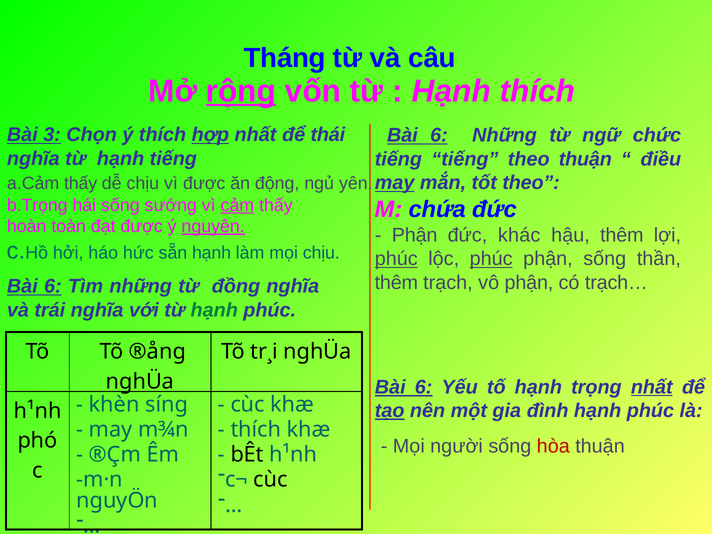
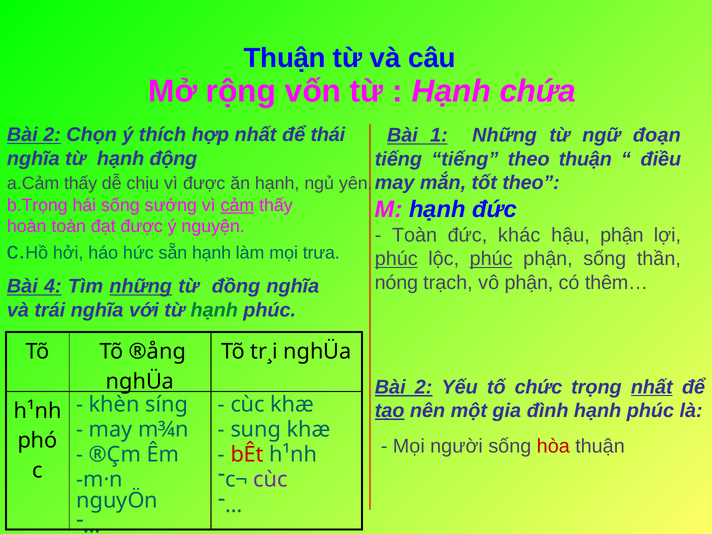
Tháng: Tháng -> Thuận (285, 58)
rộng underline: present -> none (241, 91)
Hạnh thích: thích -> chứa (538, 91)
3: 3 -> 2 (52, 135)
hợp underline: present -> none (210, 135)
6: 6 -> 1 (439, 135)
chức: chức -> đoạn (657, 135)
hạnh tiếng: tiếng -> động (173, 159)
may underline: present -> none (395, 183)
ăn động: động -> hạnh (277, 183)
M chứa: chứa -> hạnh (437, 209)
nguyện underline: present -> none (213, 227)
Phận: Phận -> Toàn (415, 235)
hậu thêm: thêm -> phận (622, 235)
mọi chịu: chịu -> trưa (321, 253)
thêm: thêm -> nóng (396, 283)
trạch…: trạch… -> thêm… (616, 283)
6: 6 -> 4 (53, 286)
những underline: none -> present (141, 286)
6: 6 -> 2 (424, 387)
tố hạnh: hạnh -> chức (538, 387)
thích: thích -> sung (256, 429)
bÊt colour: black -> red (247, 455)
cùc colour: black -> purple (271, 480)
